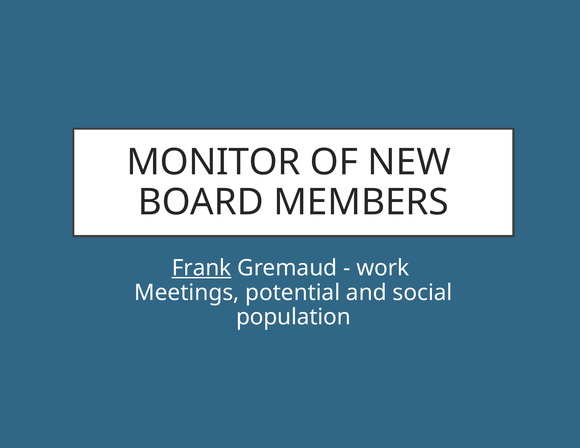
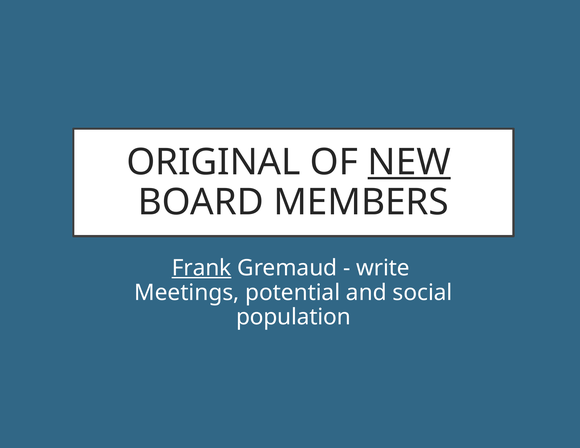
MONITOR: MONITOR -> ORIGINAL (213, 162)
NEW underline: none -> present (409, 162)
work: work -> write (383, 268)
